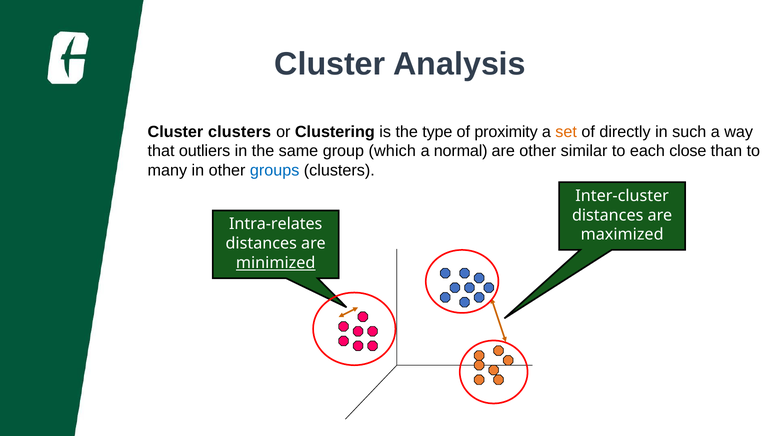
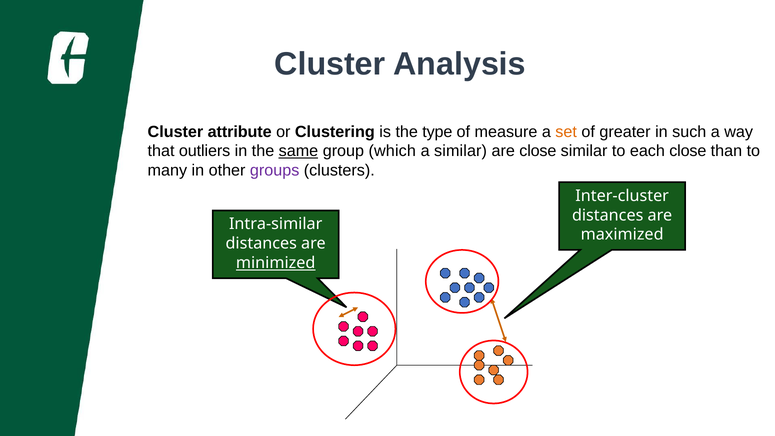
Cluster clusters: clusters -> attribute (240, 132)
proximity: proximity -> measure (506, 132)
directly: directly -> greater (625, 132)
same underline: none -> present (298, 151)
a normal: normal -> similar (461, 151)
are other: other -> close (538, 151)
groups colour: blue -> purple (275, 170)
Intra-relates: Intra-relates -> Intra-similar (276, 224)
